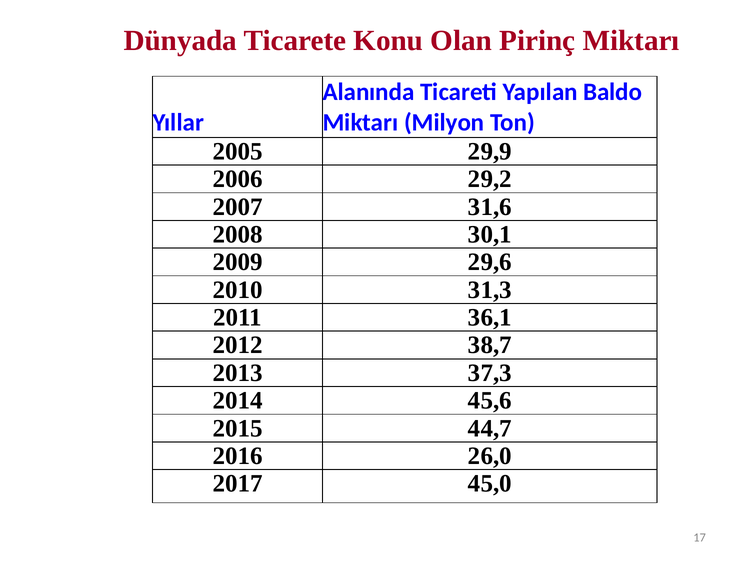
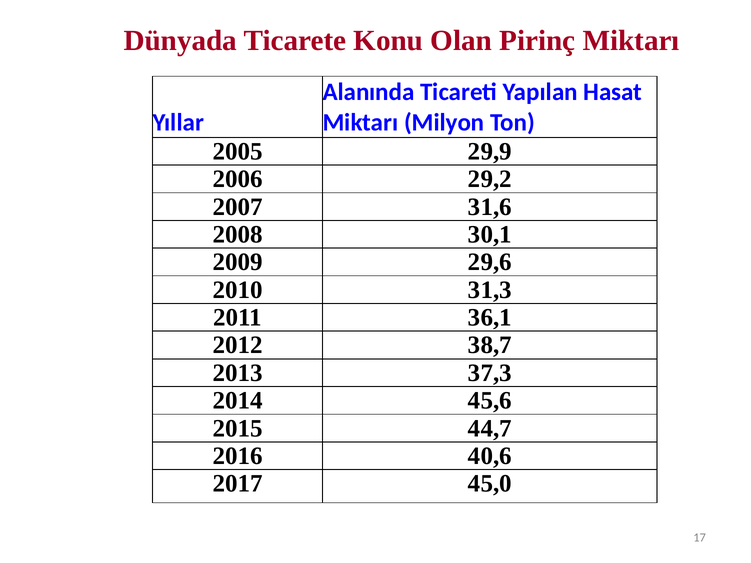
Baldo: Baldo -> Hasat (613, 92)
26,0: 26,0 -> 40,6 (490, 456)
